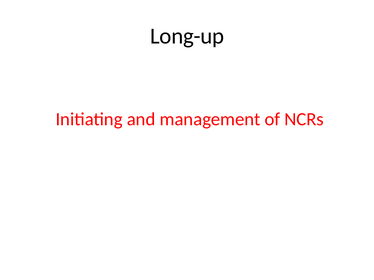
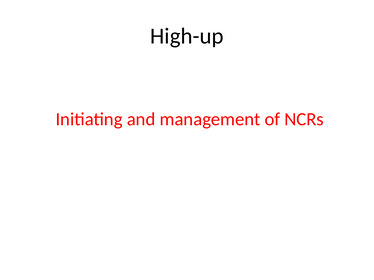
Long-up: Long-up -> High-up (187, 36)
